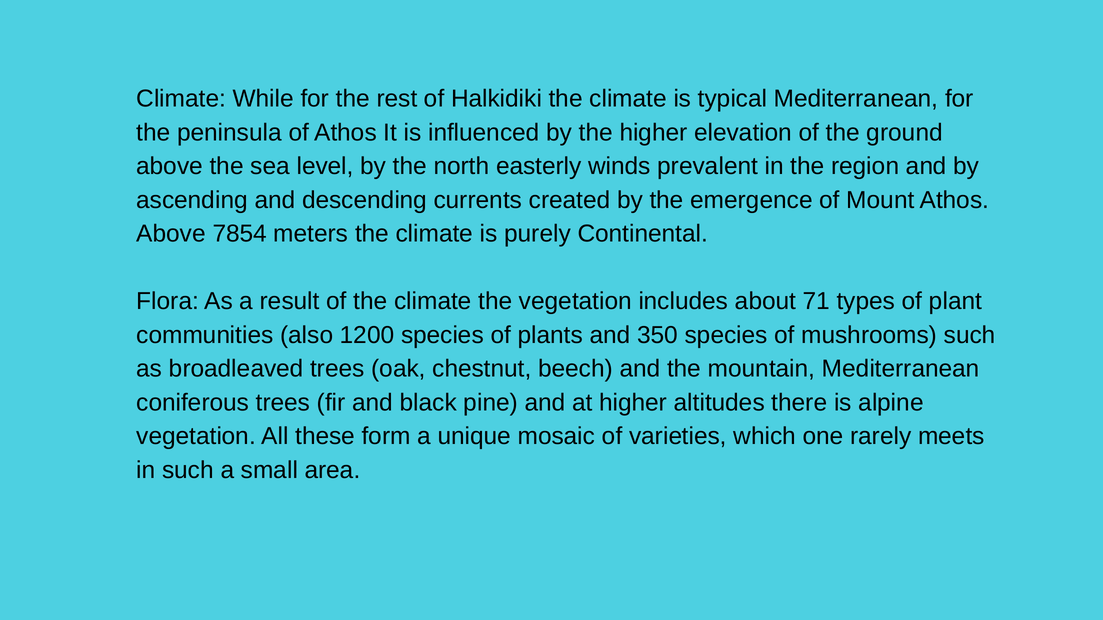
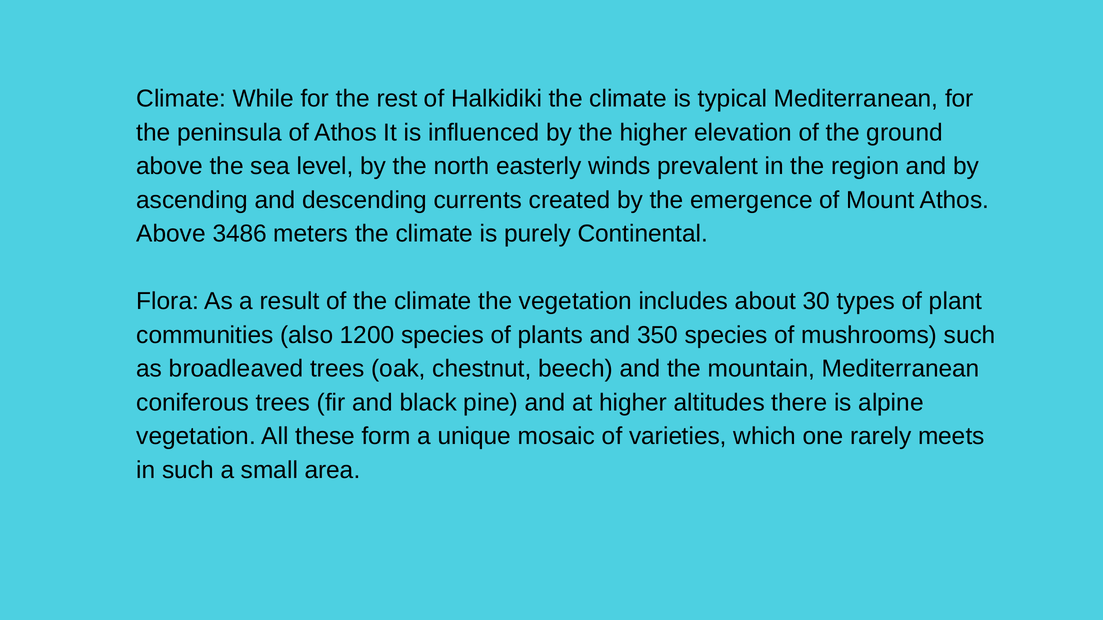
7854: 7854 -> 3486 (240, 234)
71: 71 -> 30 (816, 302)
